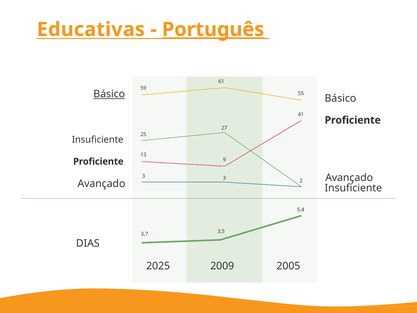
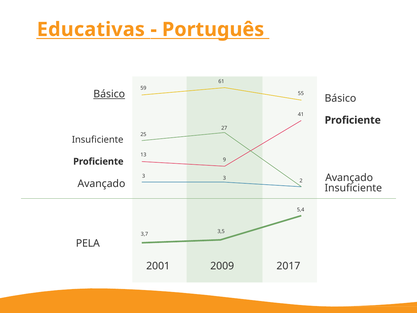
Português underline: present -> none (213, 29)
DIAS: DIAS -> PELA (88, 243)
2025: 2025 -> 2001 (158, 266)
2005: 2005 -> 2017 (288, 266)
